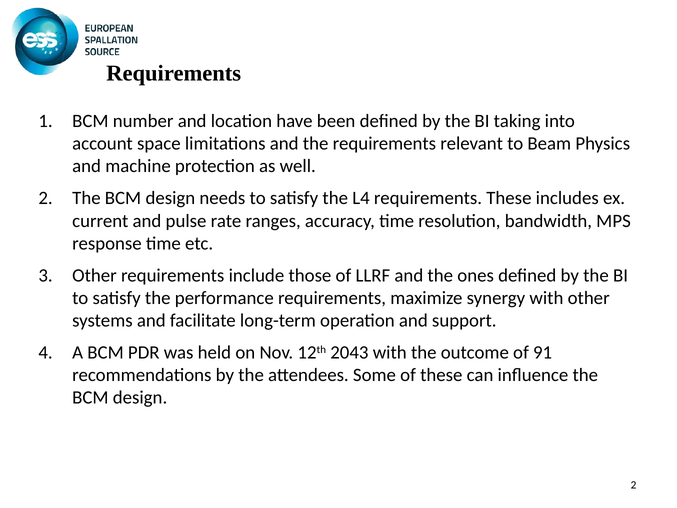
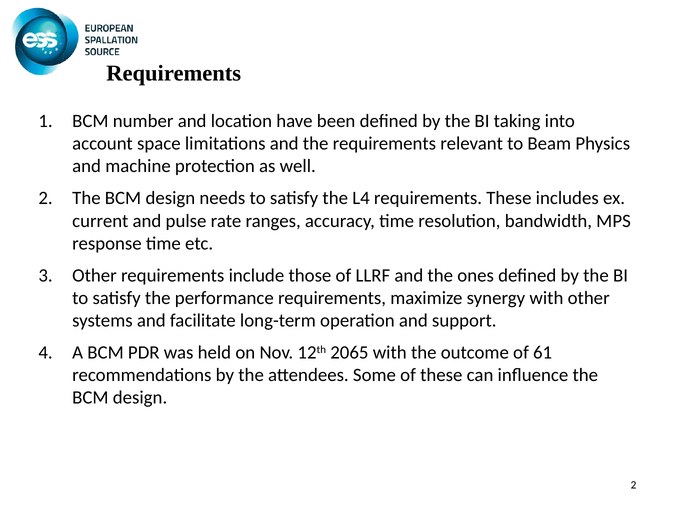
2043: 2043 -> 2065 (349, 352)
91: 91 -> 61 (543, 352)
